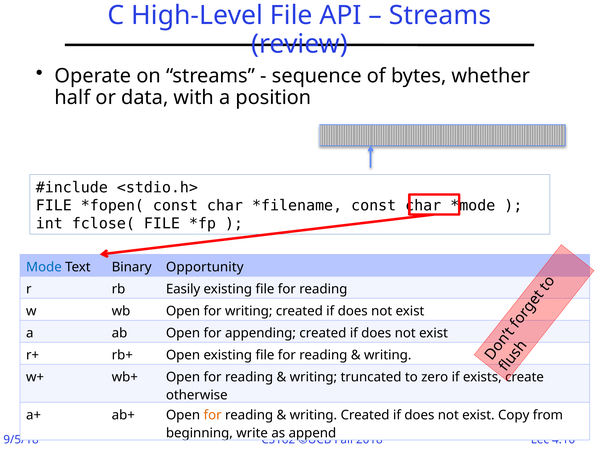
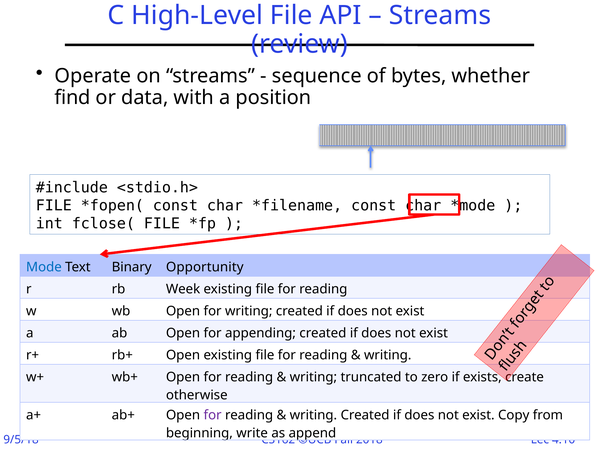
half: half -> find (73, 97)
Easily: Easily -> Week (183, 289)
for colour: orange -> purple (213, 415)
